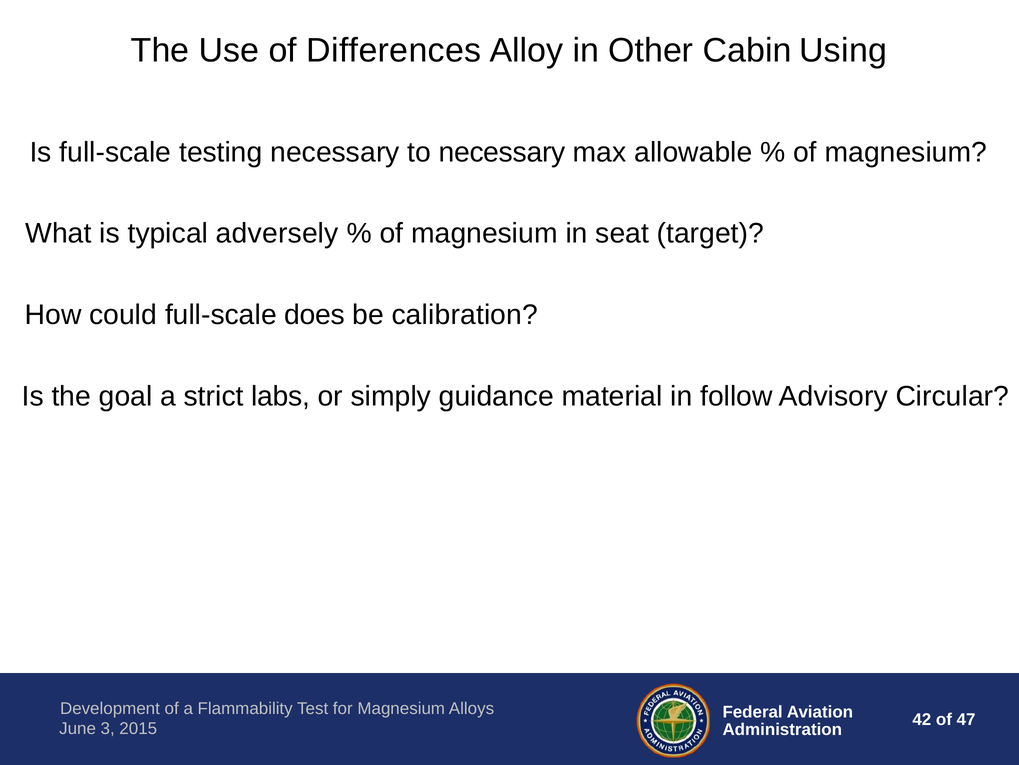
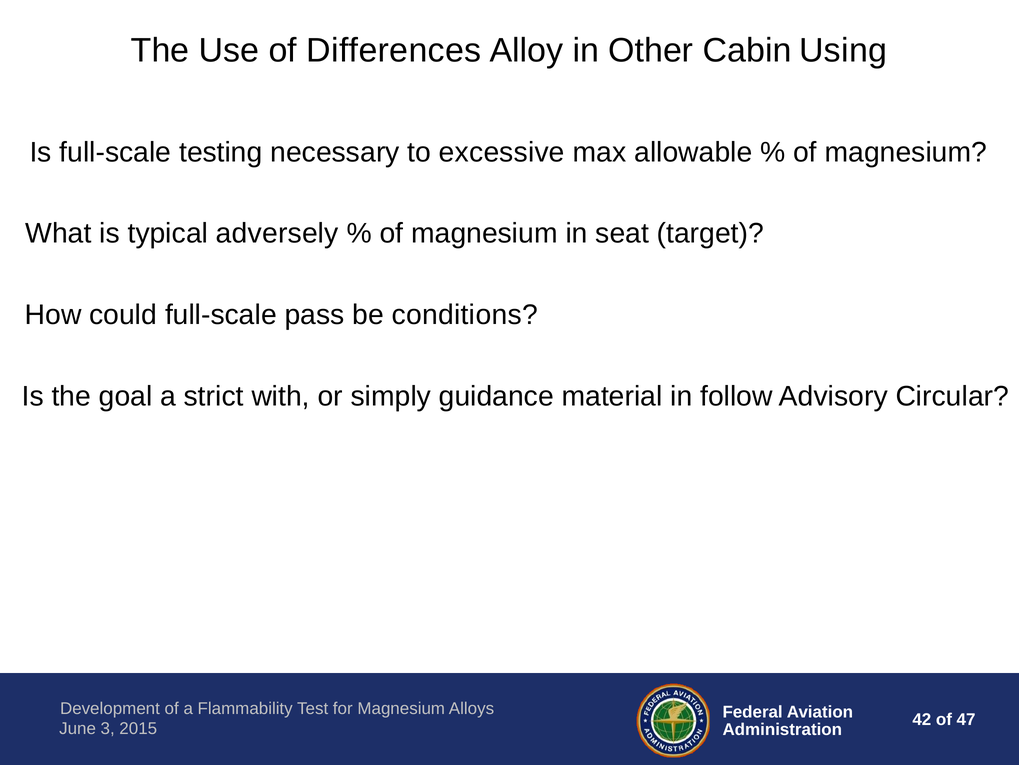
to necessary: necessary -> excessive (502, 152)
does: does -> pass (314, 315)
calibration: calibration -> conditions (465, 315)
labs: labs -> with (281, 396)
